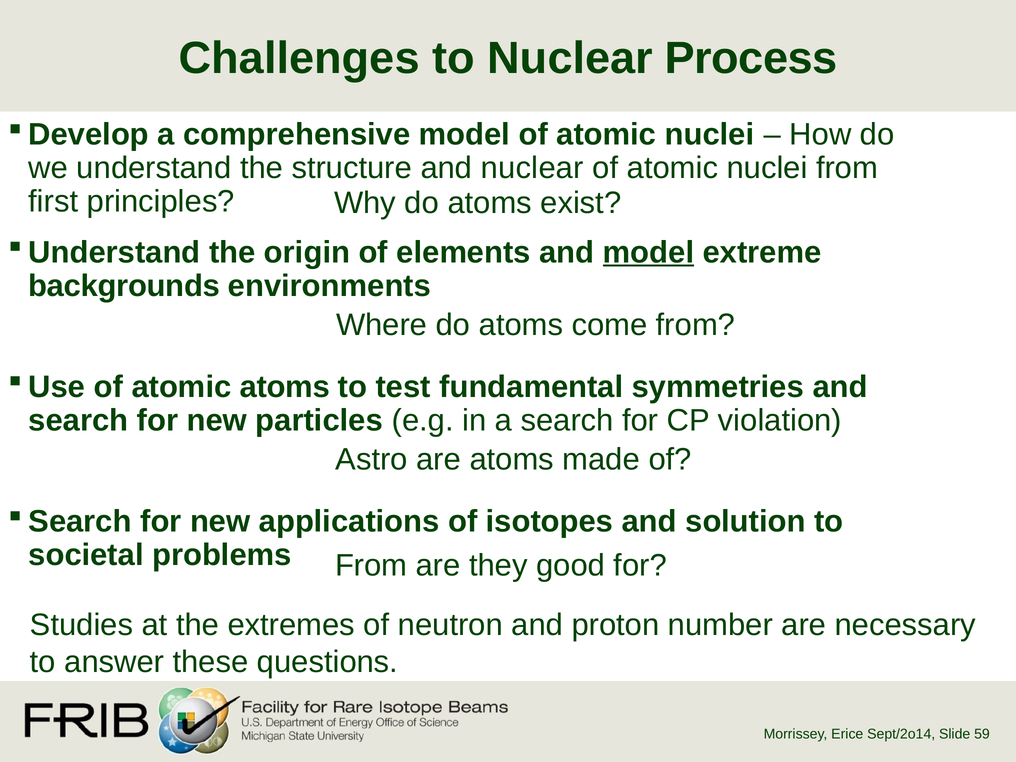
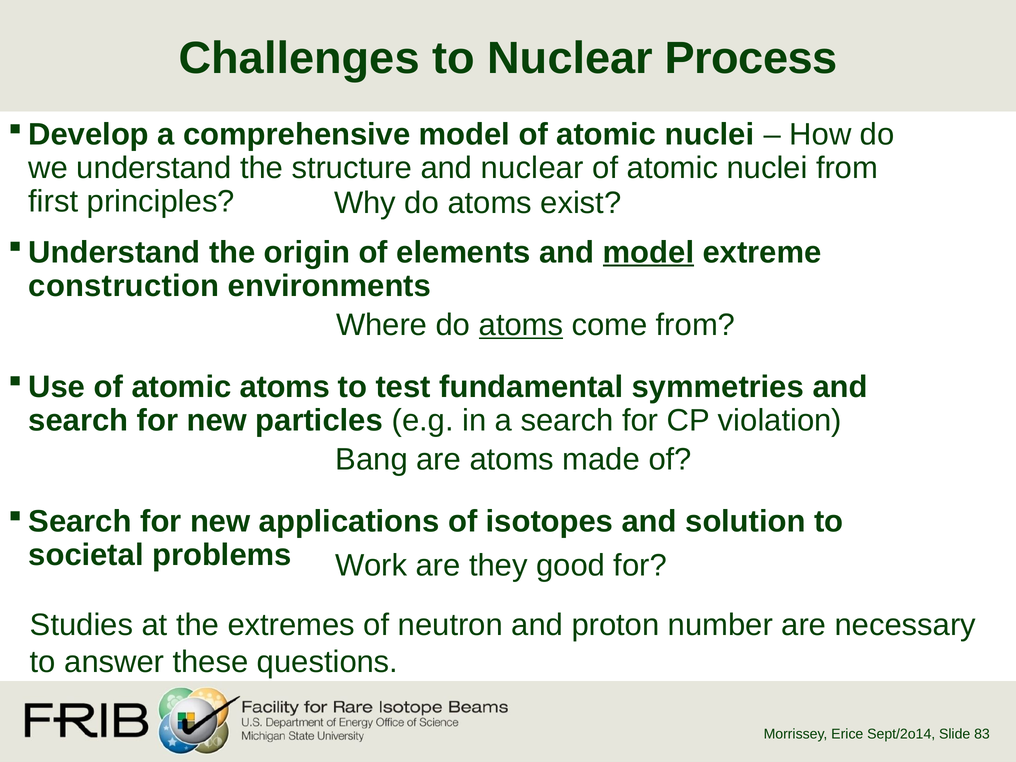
backgrounds: backgrounds -> construction (124, 286)
atoms underline: none -> present (521, 325)
Astro: Astro -> Bang (372, 459)
From: From -> Work (371, 566)
59: 59 -> 83 (982, 734)
